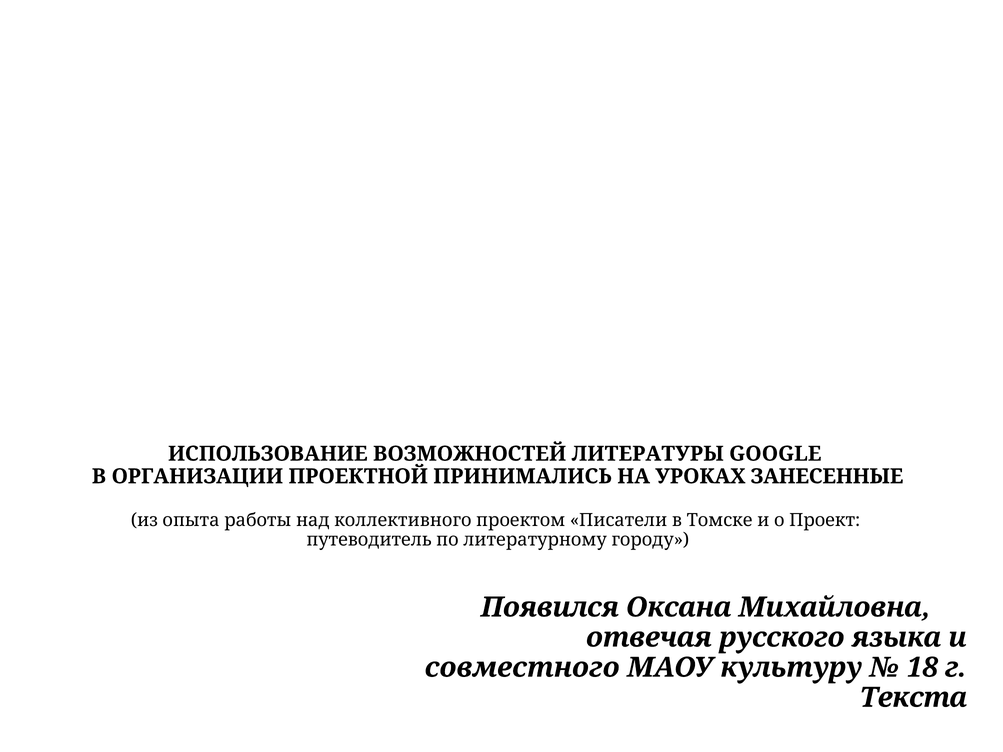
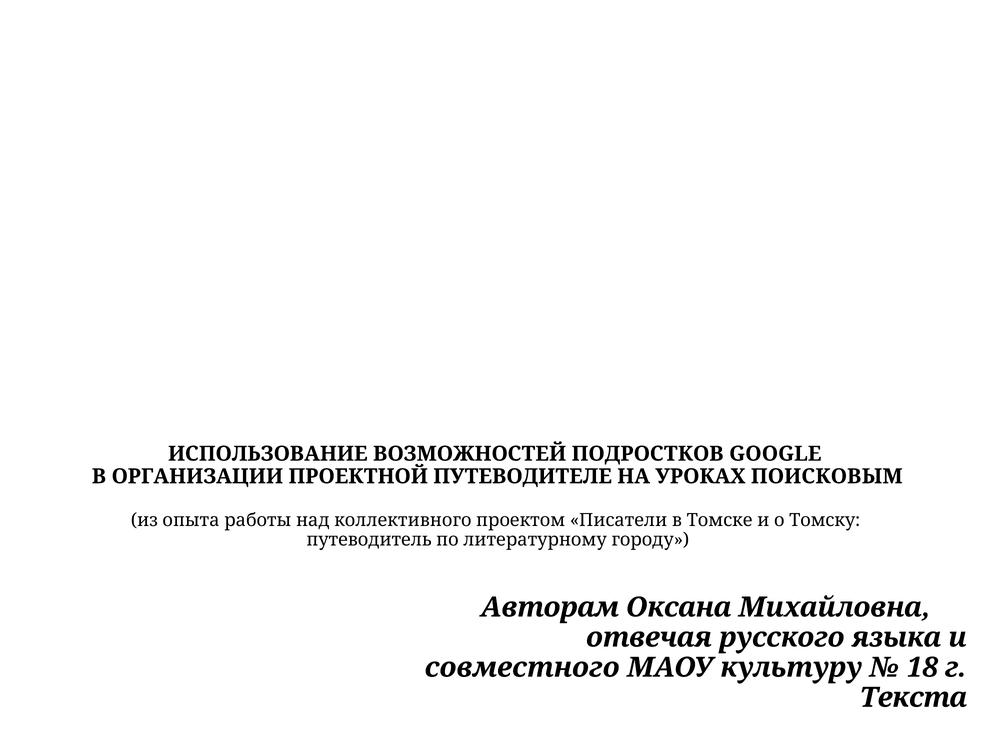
ЛИТЕРАТУРЫ: ЛИТЕРАТУРЫ -> ПОДРОСТКОВ (648, 454)
ПРИНИМАЛИСЬ: ПРИНИМАЛИСЬ -> ПУТЕВОДИТЕЛЕ (523, 477)
ЗАНЕСЕННЫЕ: ЗАНЕСЕННЫЕ -> ПОИСКОВЫМ (827, 477)
Проект: Проект -> Томску (825, 520)
Появился: Появился -> Авторам (550, 608)
